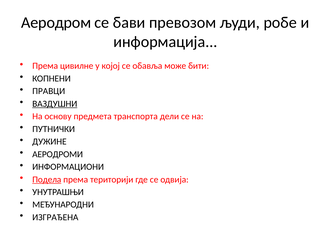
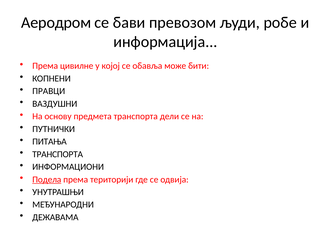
ВАЗДУШНИ underline: present -> none (55, 103)
ДУЖИНЕ: ДУЖИНЕ -> ПИТАЊА (49, 141)
АЕРОДРОМИ: АЕРОДРОМИ -> ТРАНСПОРТА (58, 154)
ИЗГРАЂЕНА: ИЗГРАЂЕНА -> ДЕЖАВАМА (55, 217)
